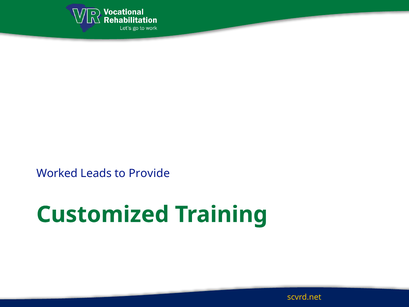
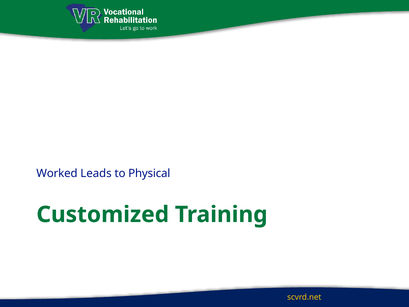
Provide: Provide -> Physical (149, 173)
